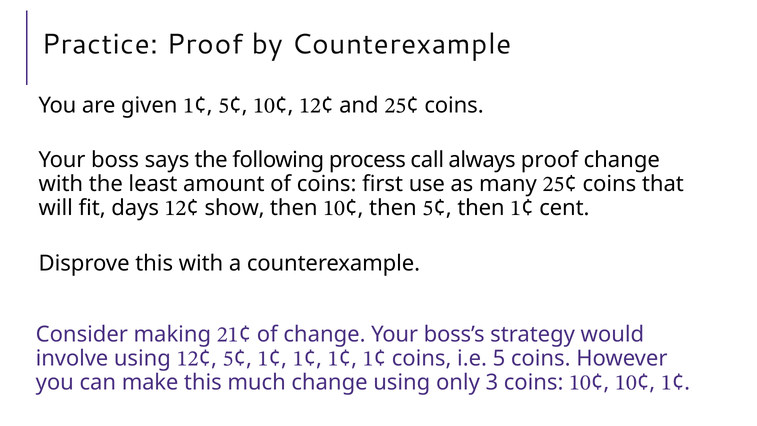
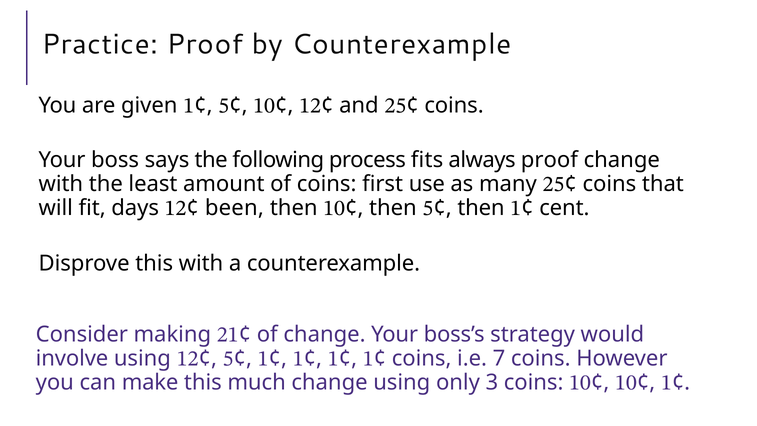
call: call -> fits (427, 160)
show: show -> been (234, 208)
i.e 5: 5 -> 7 (499, 358)
